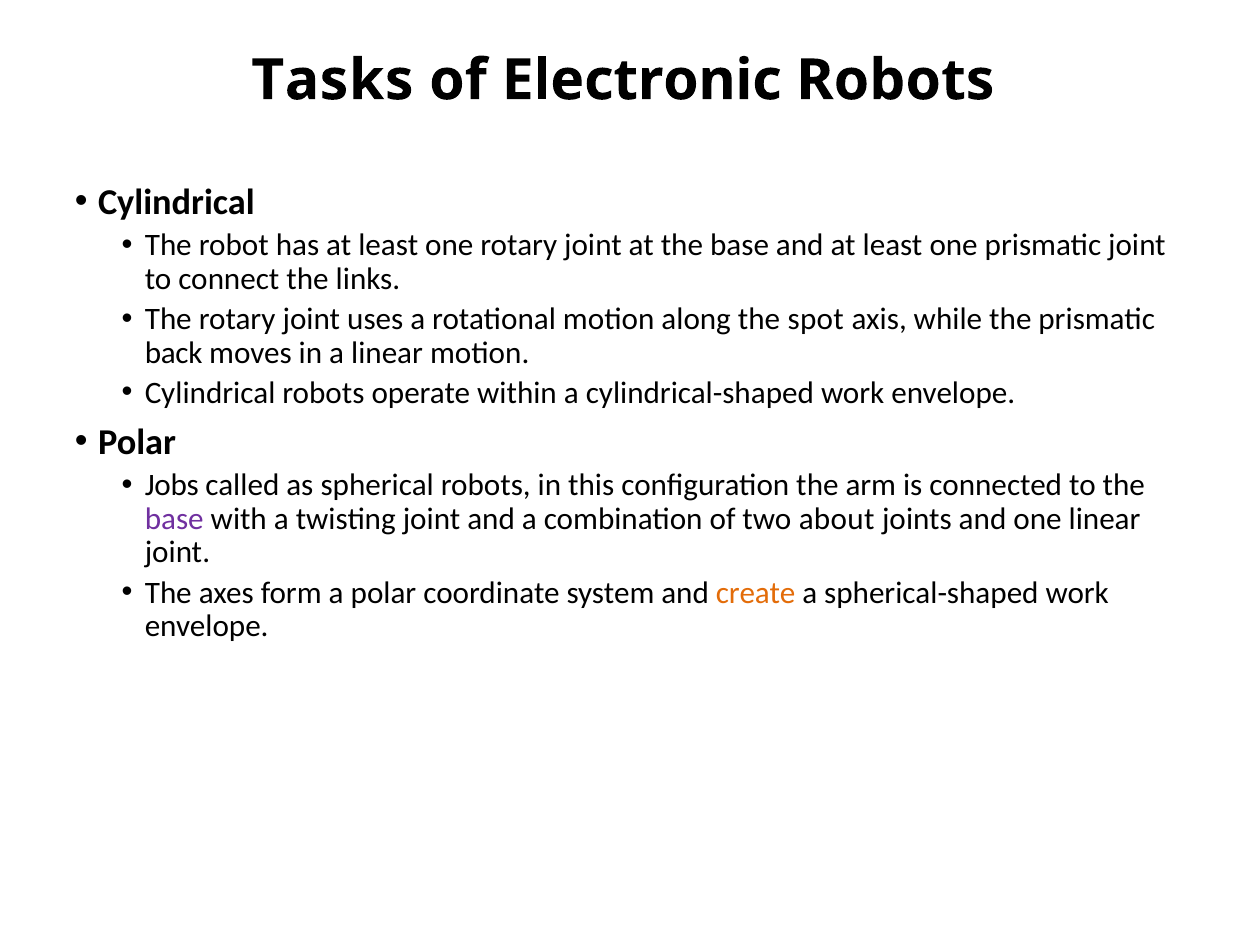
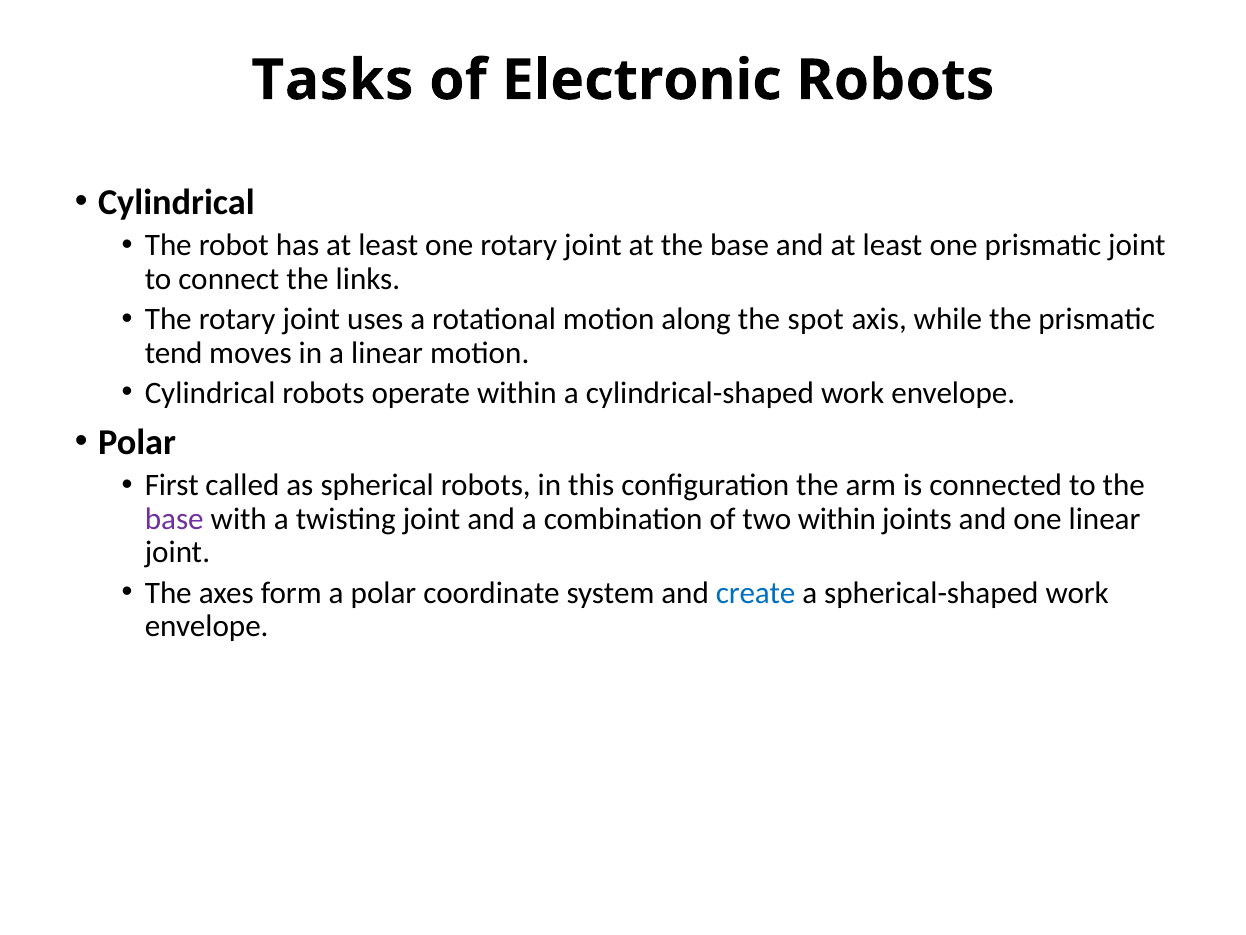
back: back -> tend (174, 353)
Jobs: Jobs -> First (172, 485)
two about: about -> within (837, 519)
create colour: orange -> blue (756, 592)
